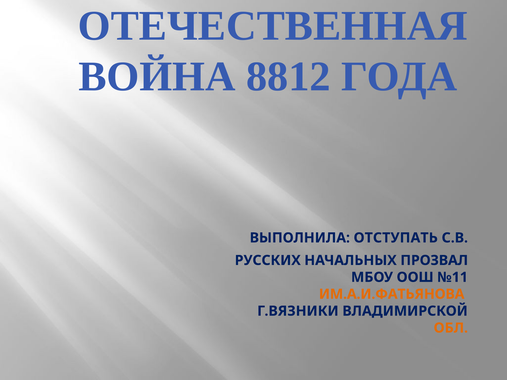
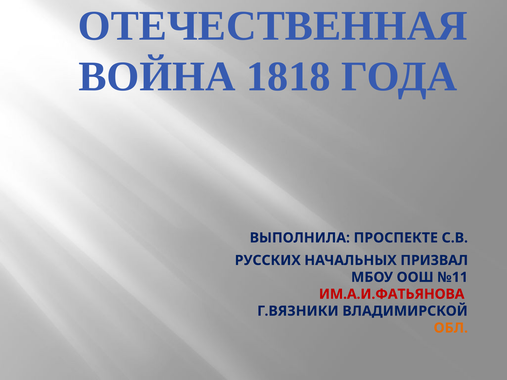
8812: 8812 -> 1818 (288, 77)
ОТСТУПАТЬ: ОТСТУПАТЬ -> ПРОСПЕКТЕ (396, 238)
ПРОЗВАЛ: ПРОЗВАЛ -> ПРИЗВАЛ (434, 261)
ИМ.А.И.ФАТЬЯНОВА colour: orange -> red (392, 294)
